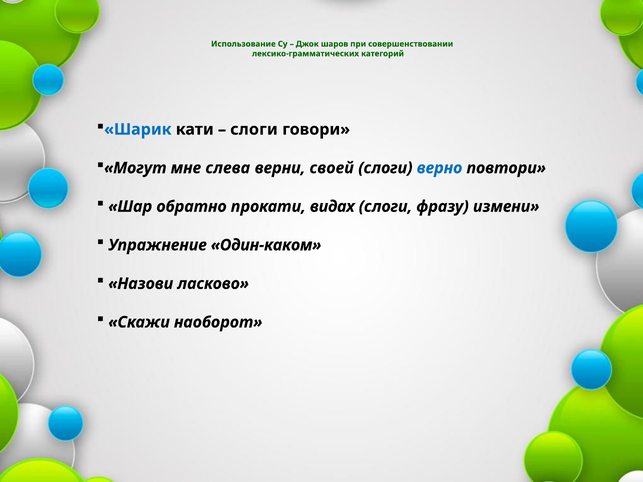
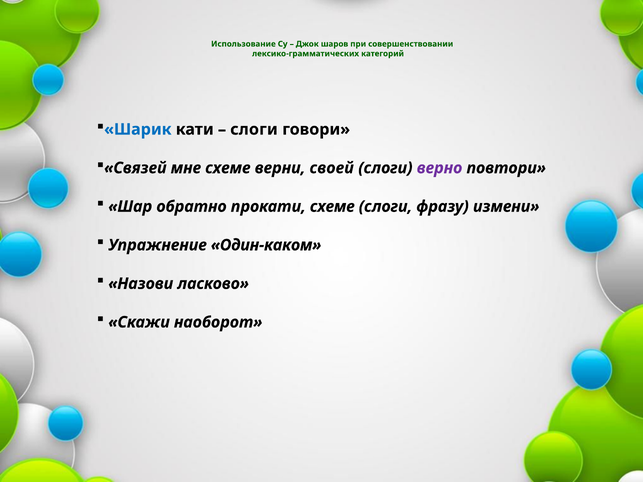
Могут: Могут -> Связей (135, 168)
мне слева: слева -> схеме (228, 168)
верно colour: blue -> purple (440, 168)
прокати видах: видах -> схеме (332, 207)
